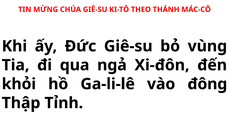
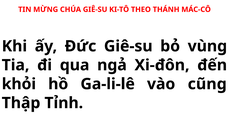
đông: đông -> cũng (207, 84)
